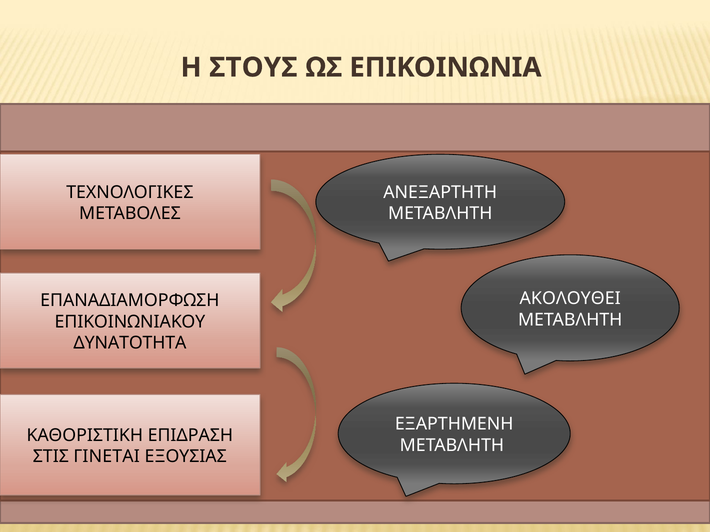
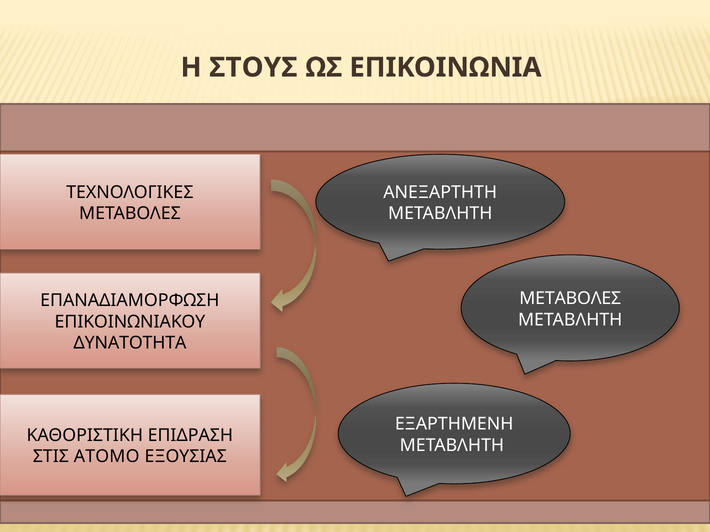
ΑΚΟΛΟΥΘΕΙ: ΑΚΟΛΟΥΘΕΙ -> ΜΕΤΑΒΟΛΕΣ (570, 299)
ΓΙΝΕΤΑΙ: ΓΙΝΕΤΑΙ -> ΑΤΟΜΟ (107, 457)
